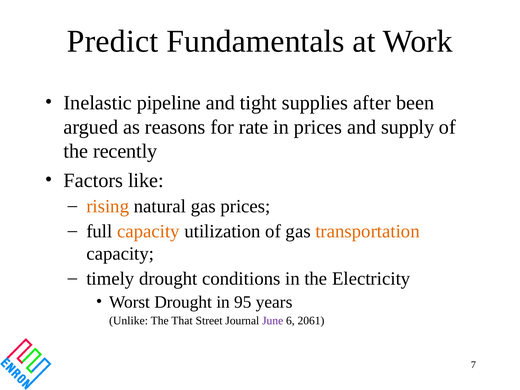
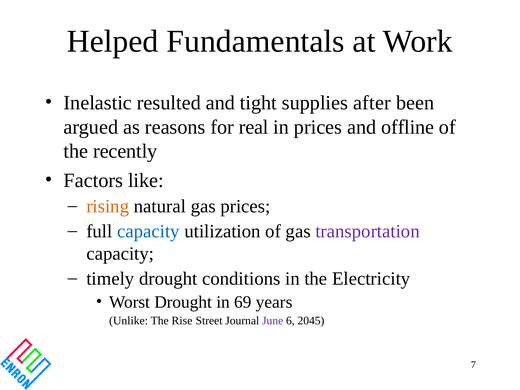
Predict: Predict -> Helped (113, 41)
pipeline: pipeline -> resulted (169, 103)
rate: rate -> real (254, 127)
supply: supply -> offline (408, 127)
capacity colour: orange -> blue (148, 231)
transportation colour: orange -> purple (368, 231)
95: 95 -> 69 (243, 302)
That: That -> Rise (182, 321)
2061: 2061 -> 2045 (311, 321)
